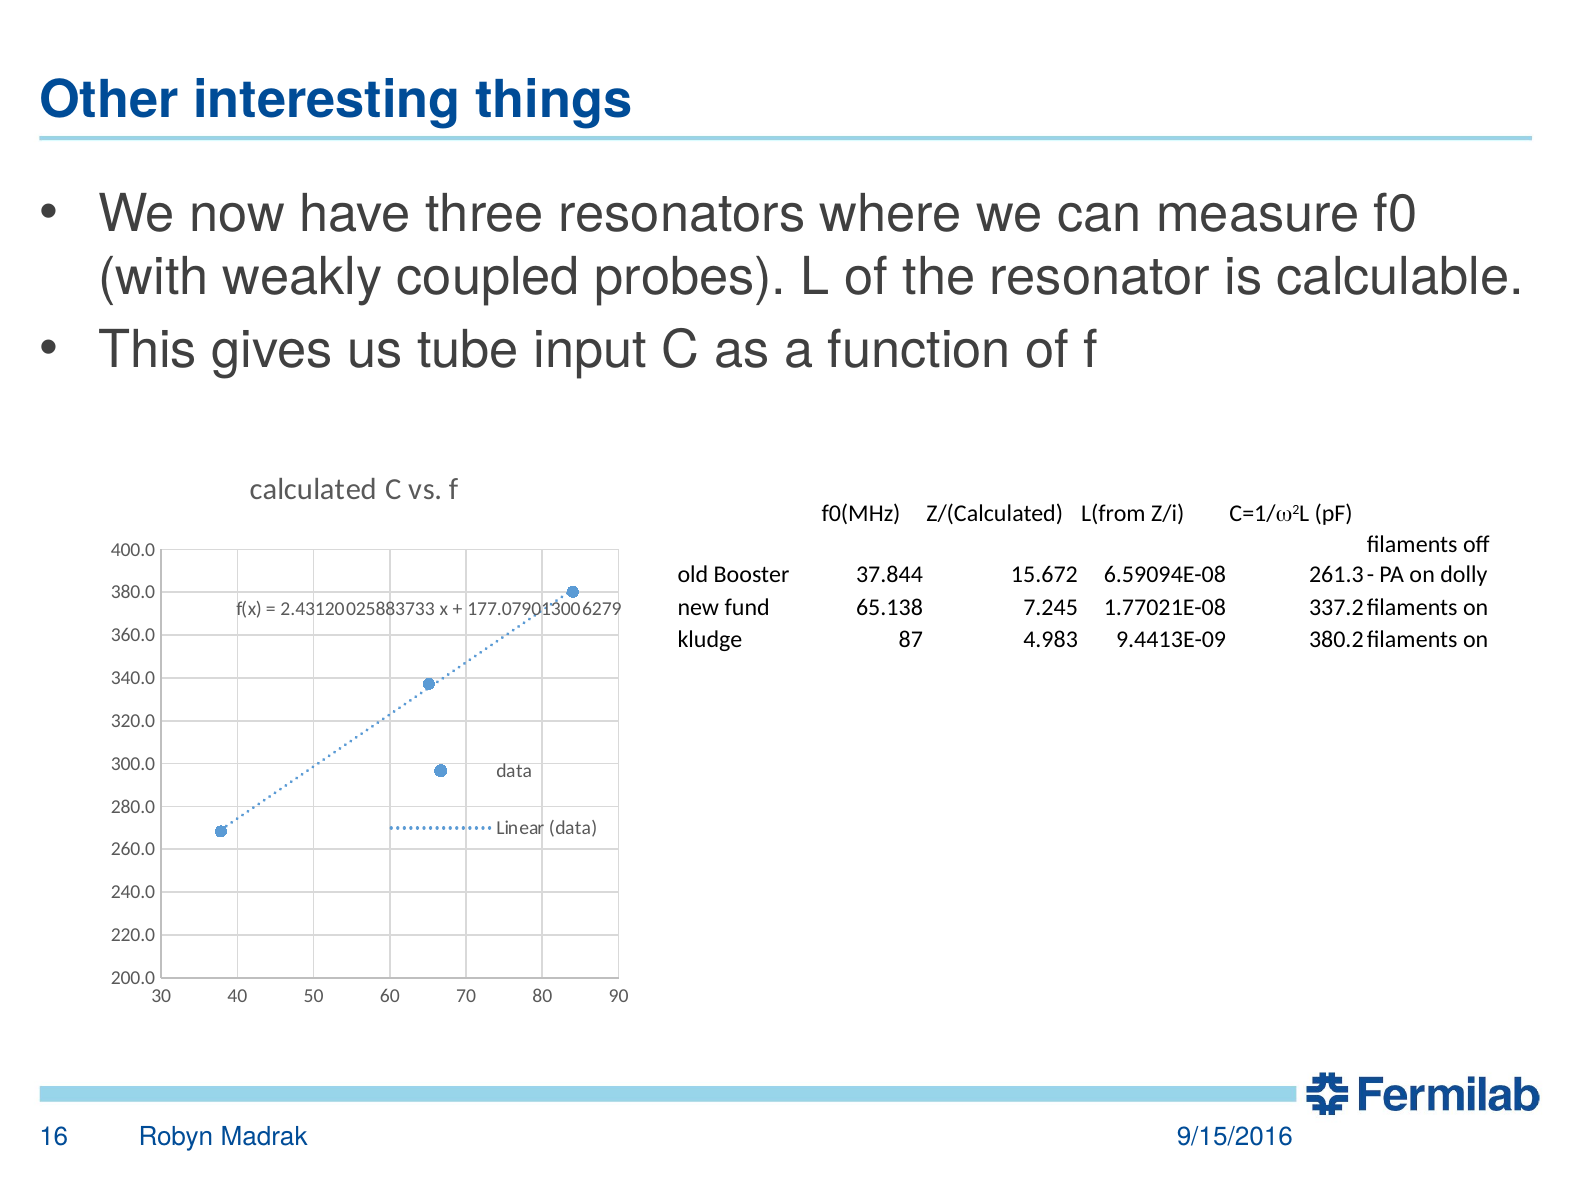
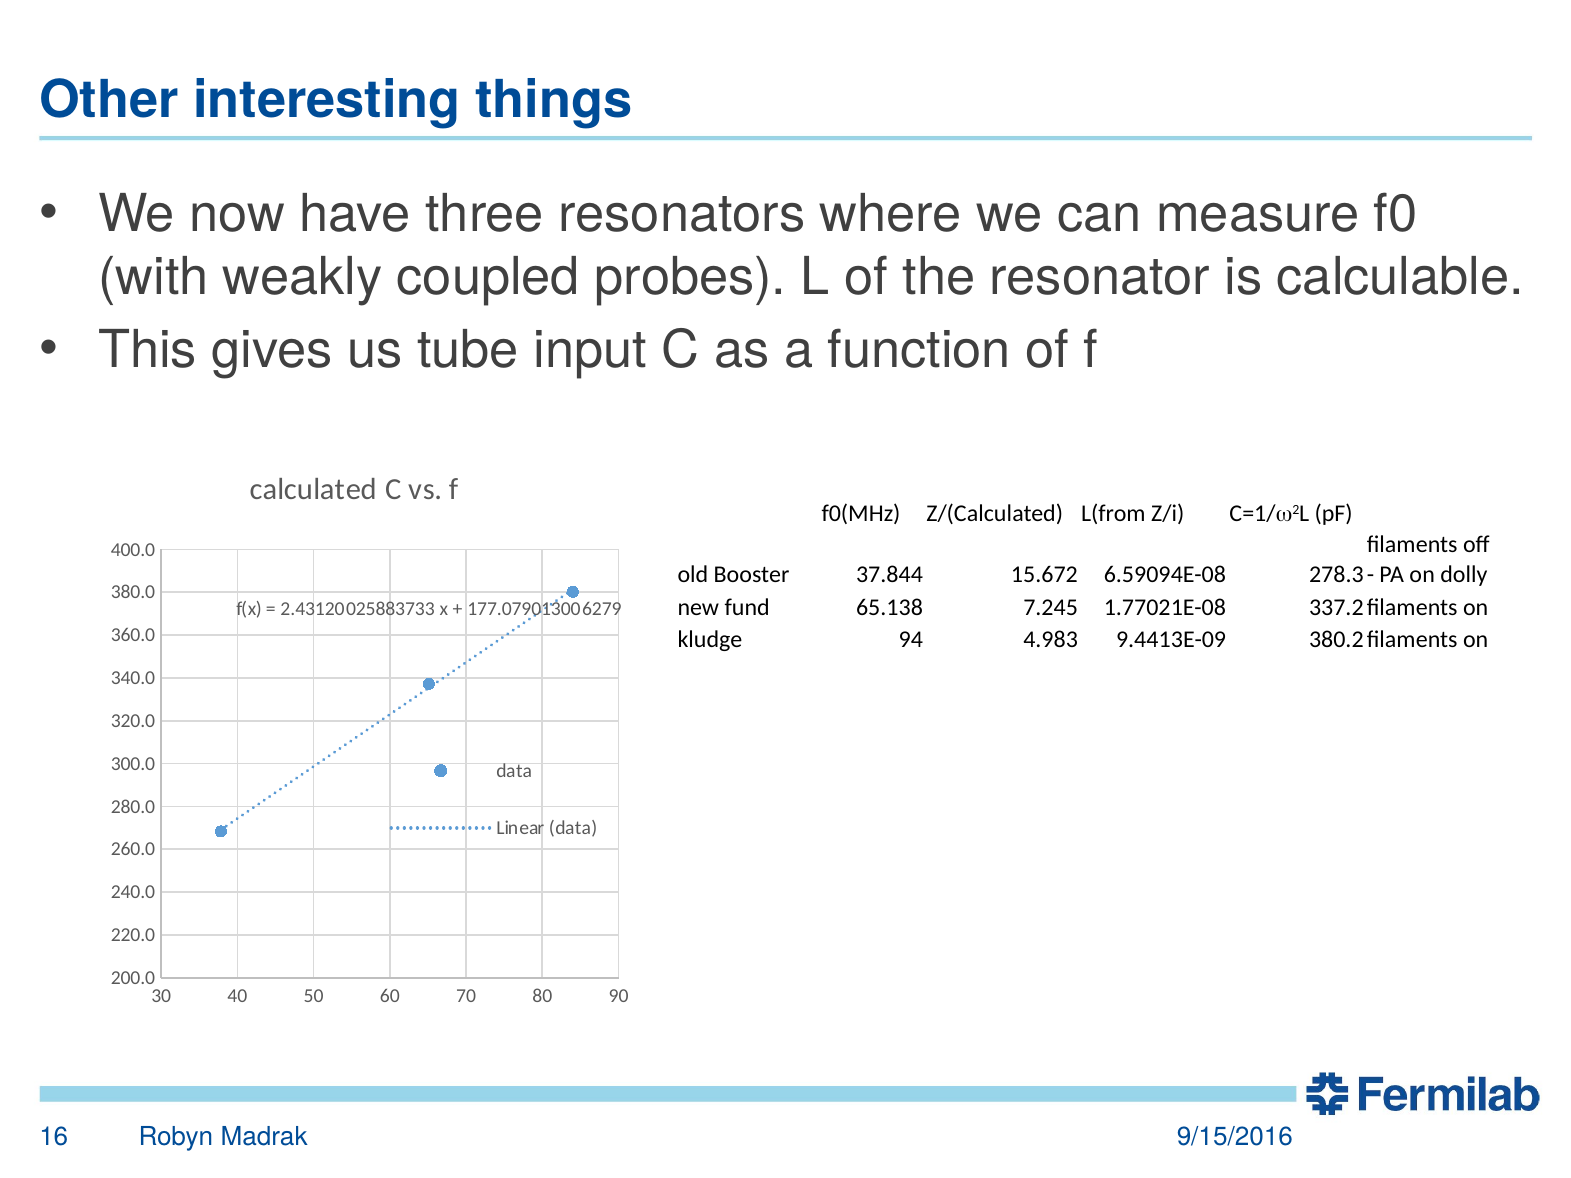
261.3: 261.3 -> 278.3 (1336, 575)
87: 87 -> 94 (911, 640)
